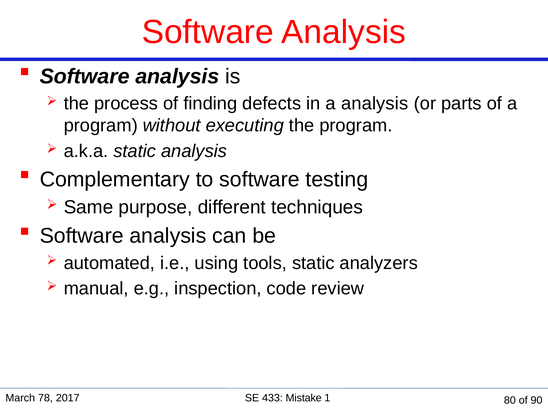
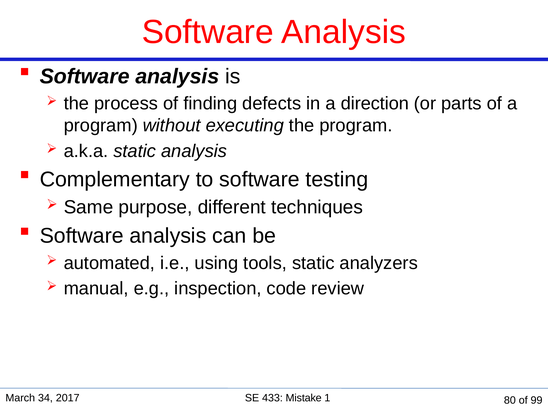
a analysis: analysis -> direction (375, 104)
78: 78 -> 34 (45, 398)
90: 90 -> 99 (537, 400)
